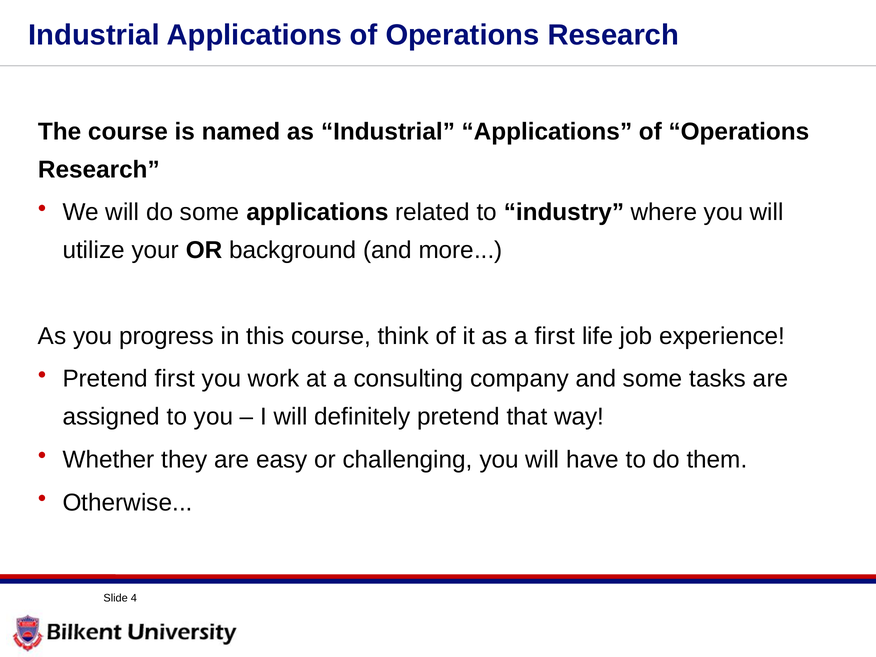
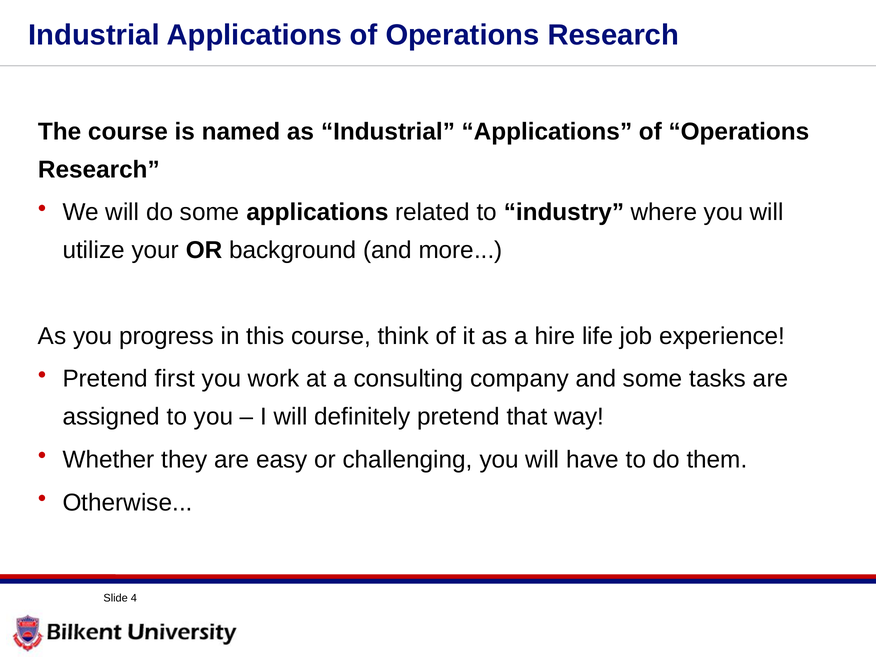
a first: first -> hire (555, 336)
